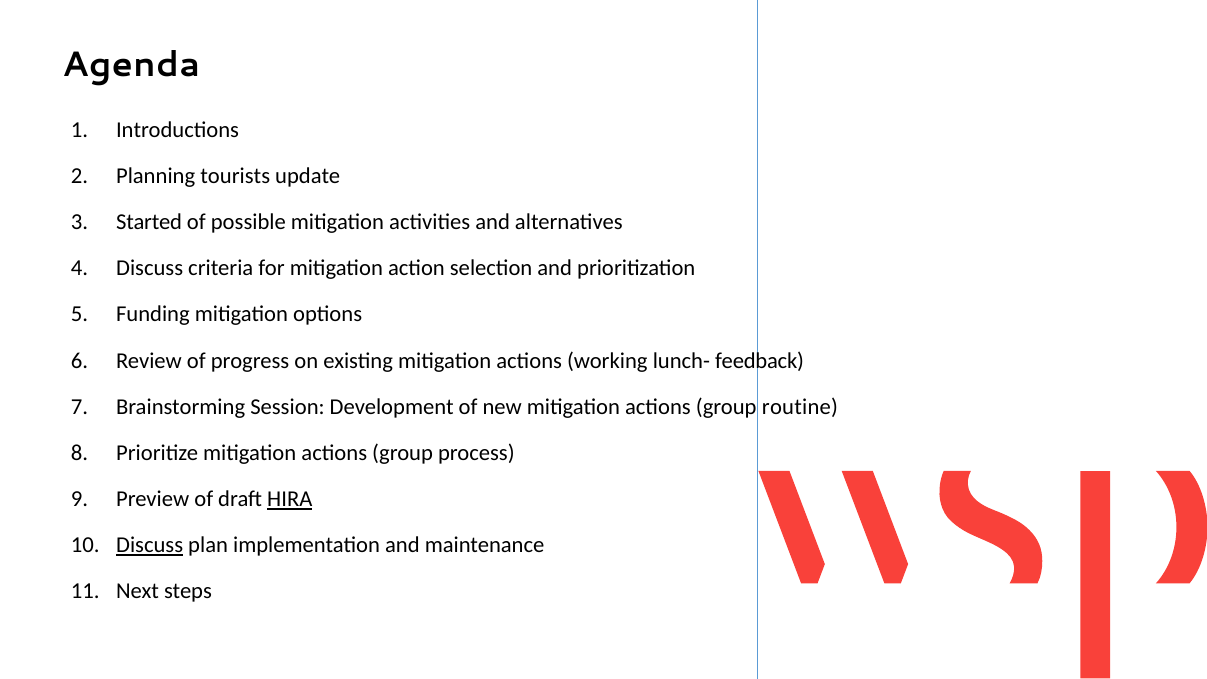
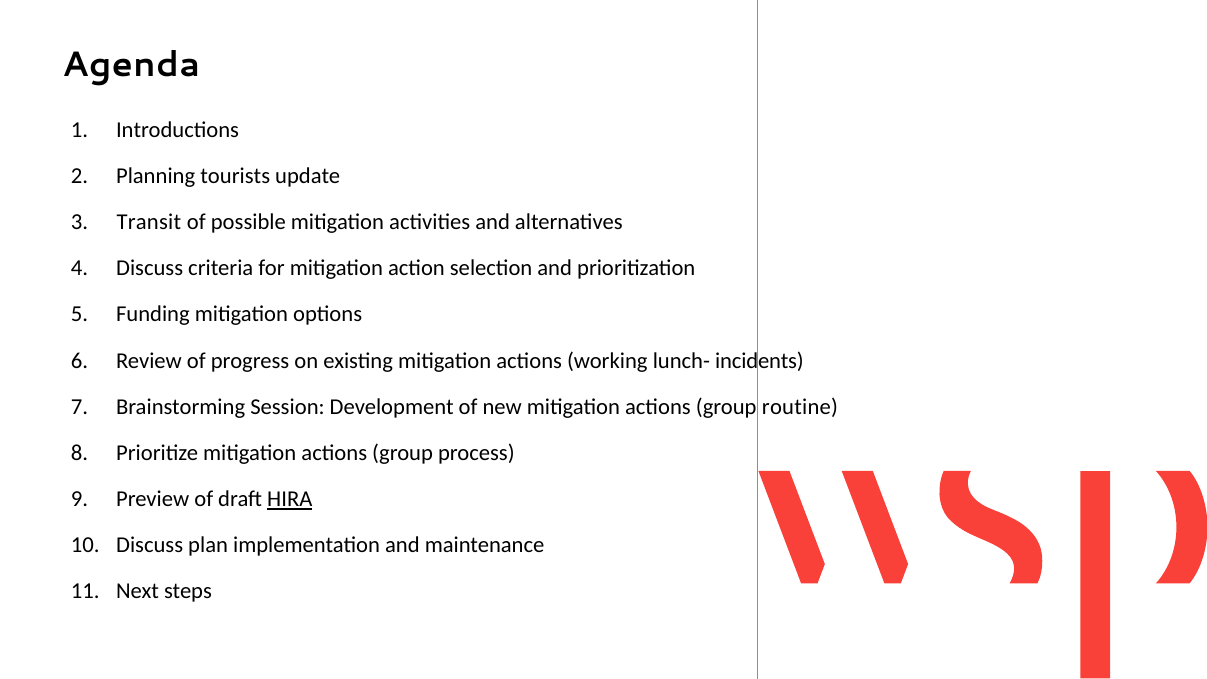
Started: Started -> Transit (149, 222)
feedback: feedback -> incidents (759, 361)
Discuss underline: present -> none (150, 545)
